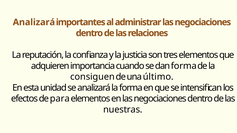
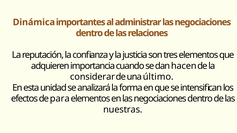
Analizará: Analizará -> Dinámica (34, 22)
dan forma: forma -> hacen (184, 66)
consiguen: consiguen -> considerar (93, 77)
